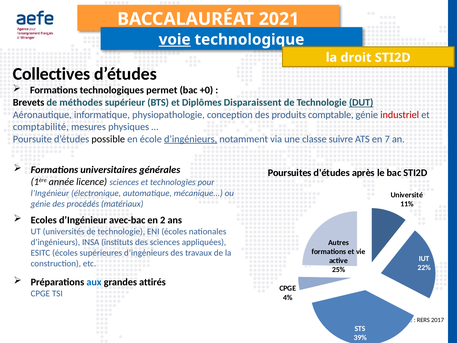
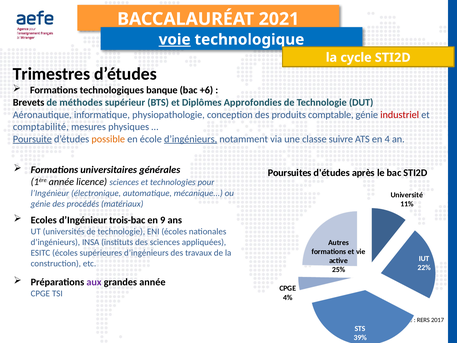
droit: droit -> cycle (356, 58)
Collectives: Collectives -> Trimestres (52, 74)
permet: permet -> banque (162, 90)
+0: +0 -> +6 (206, 90)
Disparaissent: Disparaissent -> Approfondies (253, 102)
DUT underline: present -> none (361, 102)
Poursuite underline: none -> present (32, 139)
possible colour: black -> orange (108, 139)
7: 7 -> 4 (387, 139)
avec-bac: avec-bac -> trois-bac (127, 220)
2: 2 -> 9 (163, 220)
aux colour: blue -> purple (94, 282)
grandes attirés: attirés -> année (152, 282)
